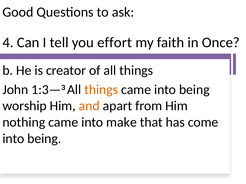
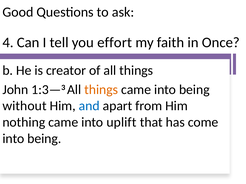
worship: worship -> without (25, 106)
and colour: orange -> blue (89, 106)
make: make -> uplift (121, 123)
